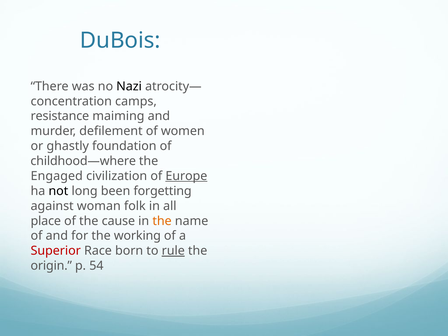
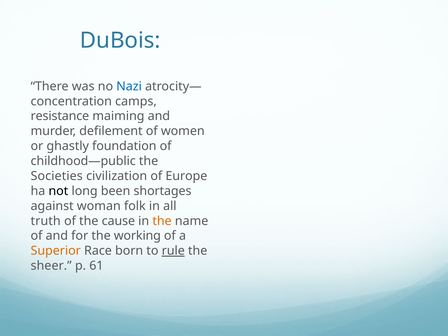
Nazi colour: black -> blue (129, 86)
childhood—where: childhood—where -> childhood—public (83, 161)
Engaged: Engaged -> Societies (57, 176)
Europe underline: present -> none (186, 176)
forgetting: forgetting -> shortages (163, 191)
place: place -> truth (46, 221)
Superior colour: red -> orange (56, 251)
origin: origin -> sheer (51, 266)
54: 54 -> 61 (96, 266)
